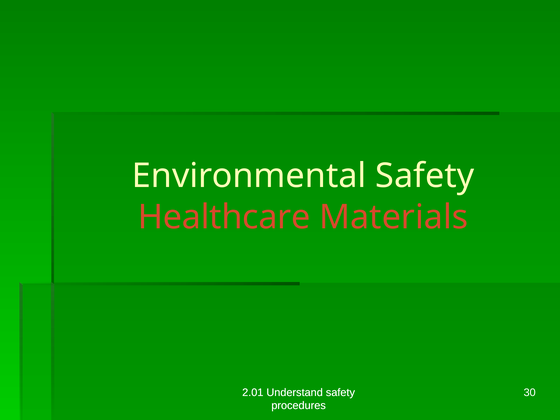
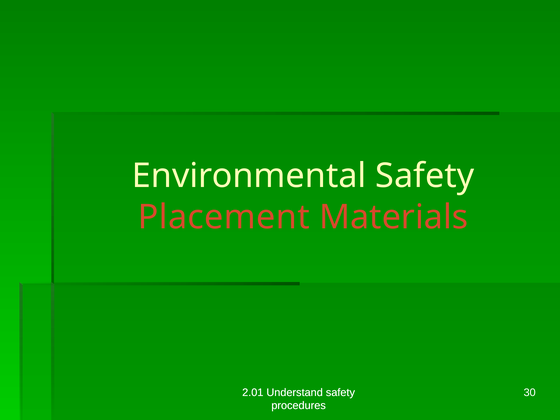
Healthcare: Healthcare -> Placement (224, 217)
